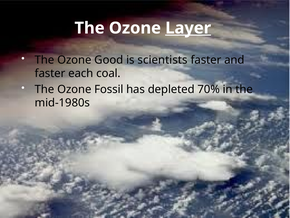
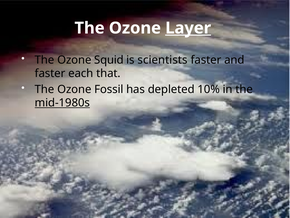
Good: Good -> Squid (109, 60)
coal: coal -> that (108, 73)
70%: 70% -> 10% (209, 89)
mid-1980s underline: none -> present (62, 103)
